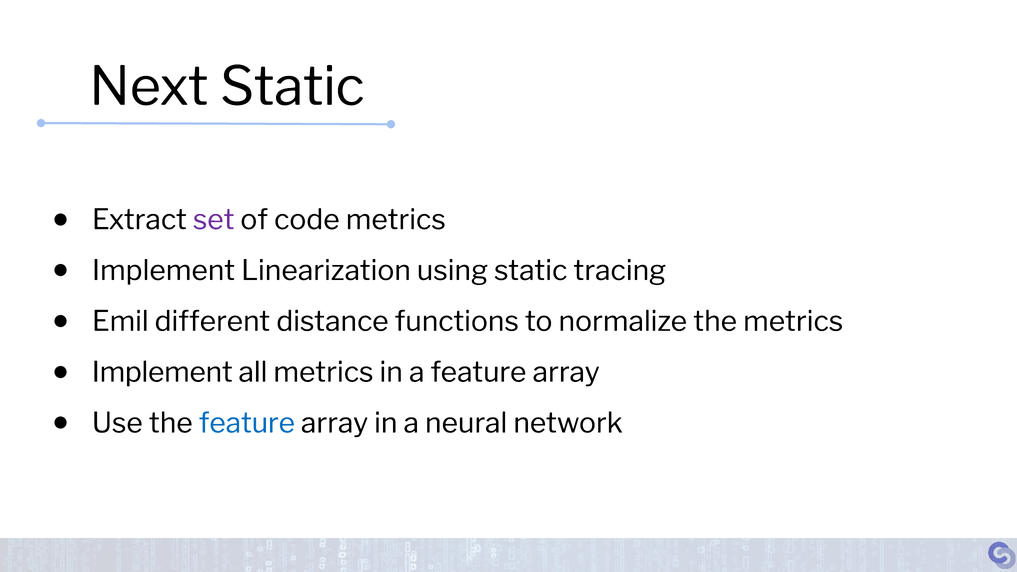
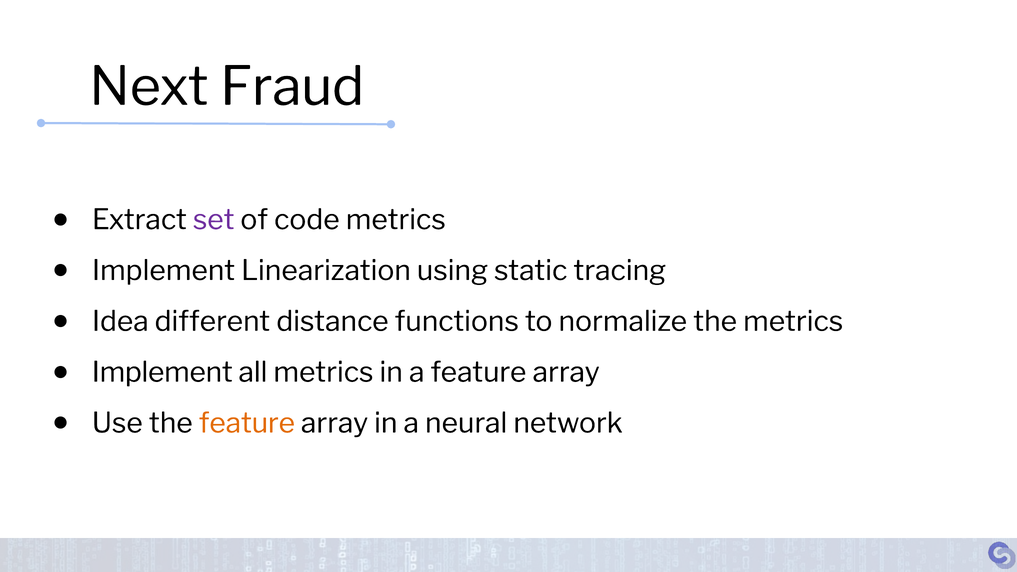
Next Static: Static -> Fraud (292, 87)
Emil: Emil -> Idea (120, 322)
feature colour: blue -> orange (247, 423)
